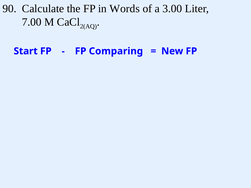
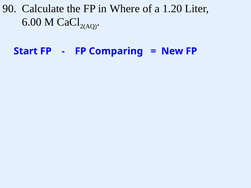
Words: Words -> Where (125, 9)
3.00: 3.00 -> 1.20 (172, 9)
7.00: 7.00 -> 6.00 (32, 22)
